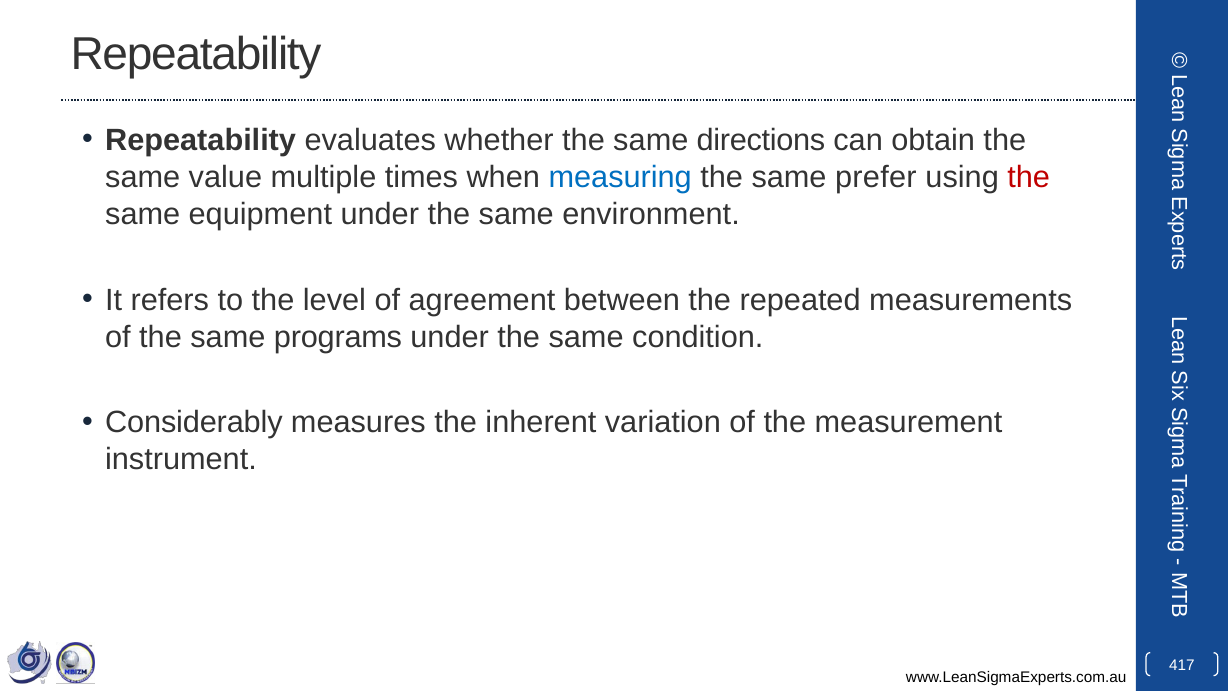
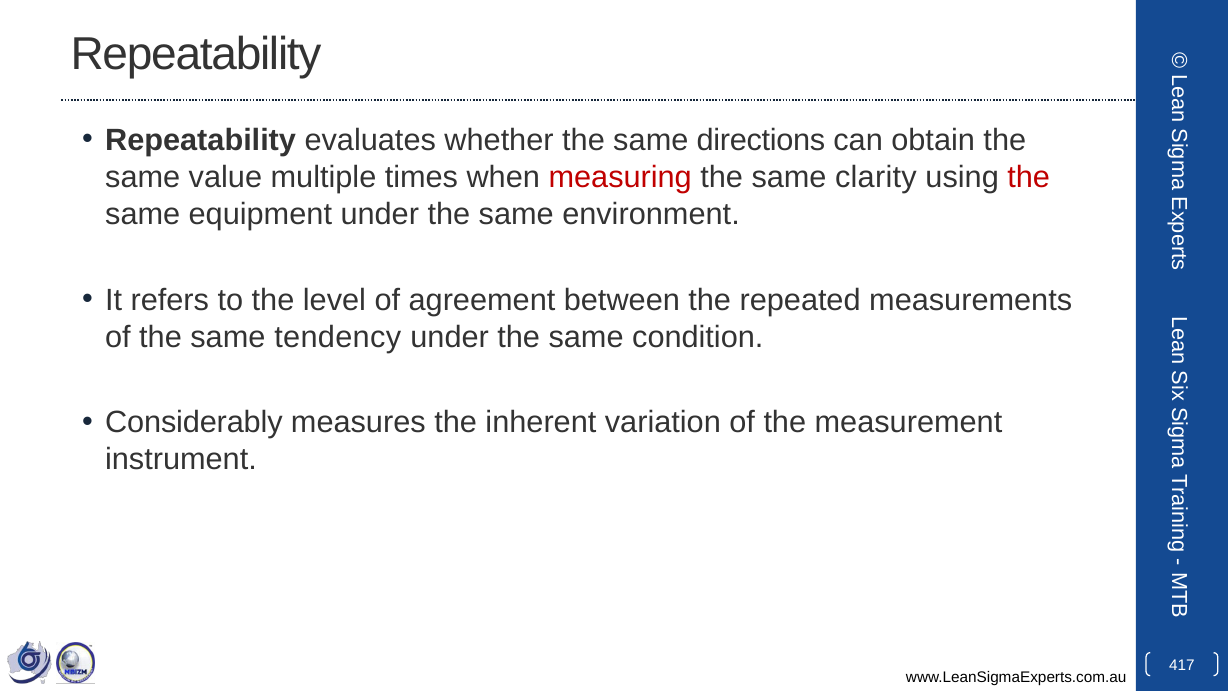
measuring colour: blue -> red (620, 177)
prefer: prefer -> clarity (876, 177)
programs: programs -> tendency (338, 337)
